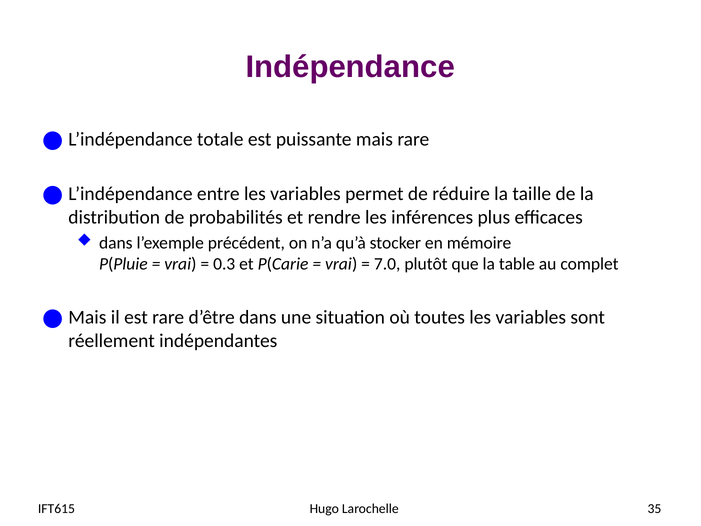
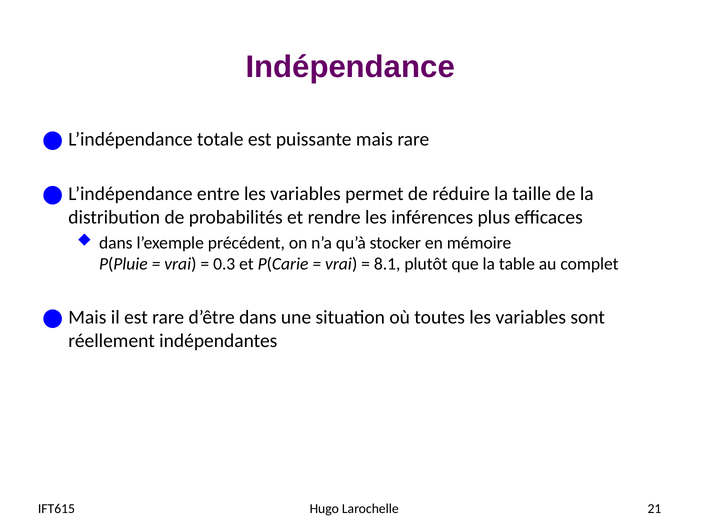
7.0: 7.0 -> 8.1 (387, 264)
35: 35 -> 21 (654, 508)
